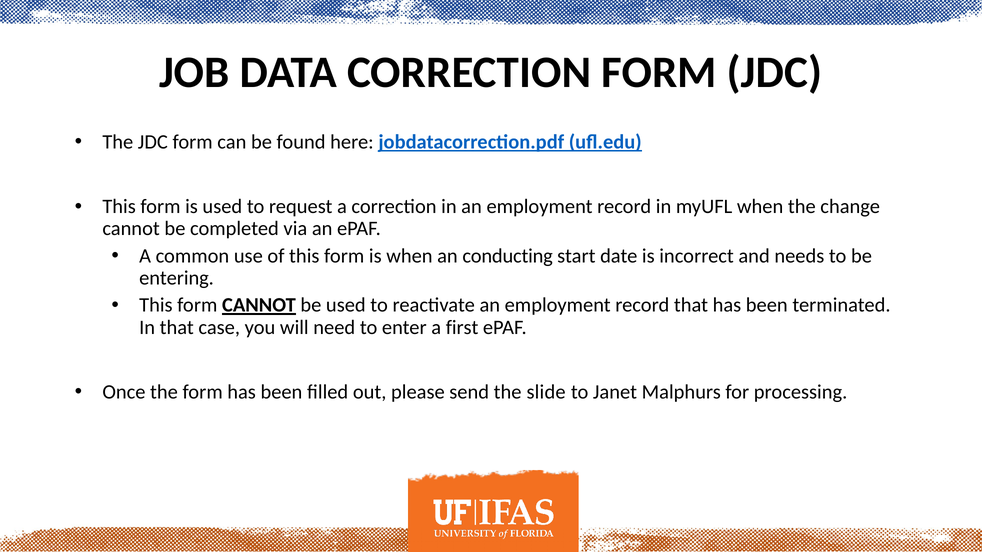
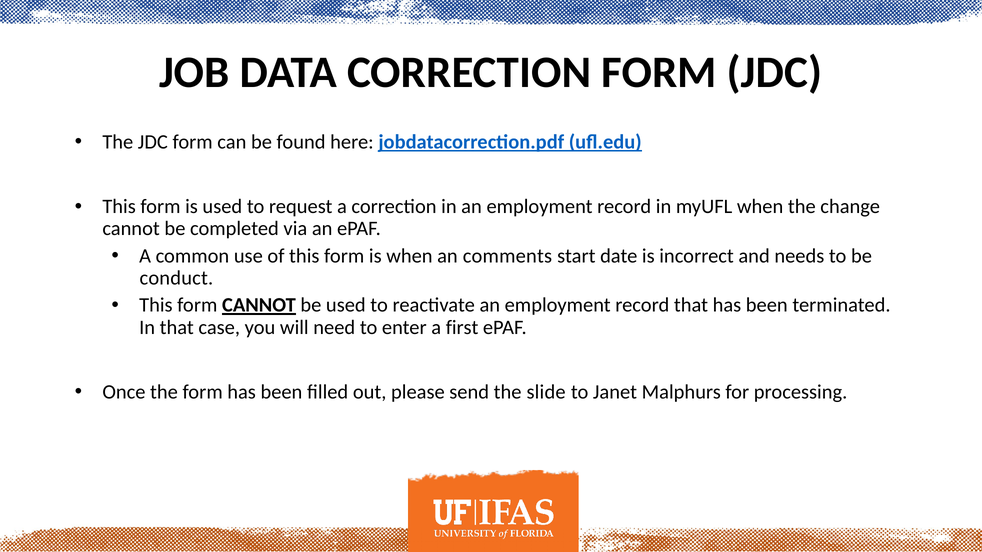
conducting: conducting -> comments (507, 256)
entering: entering -> conduct (176, 278)
